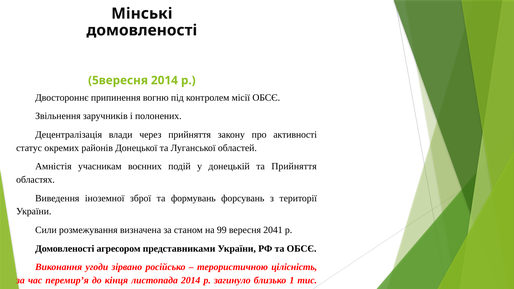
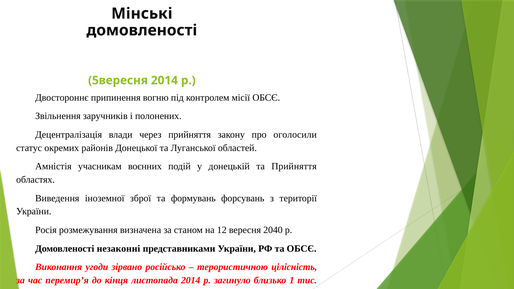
активності: активності -> оголосили (295, 135)
Сили: Сили -> Росія (46, 230)
99: 99 -> 12 (222, 230)
2041: 2041 -> 2040 (273, 230)
агресором: агресором -> незаконні (119, 249)
